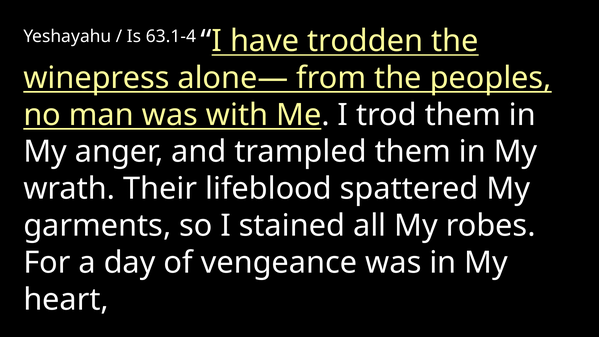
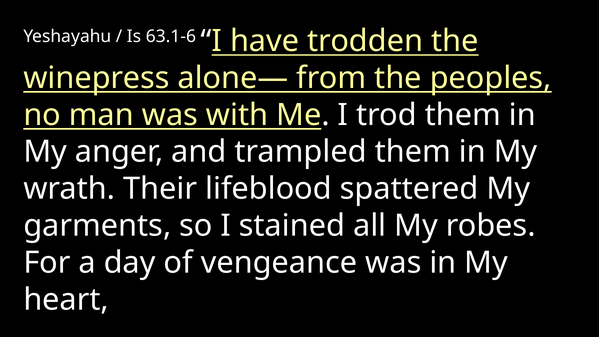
63.1-4: 63.1-4 -> 63.1-6 (171, 36)
